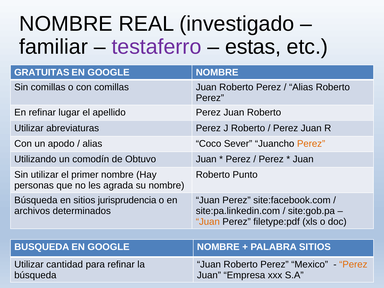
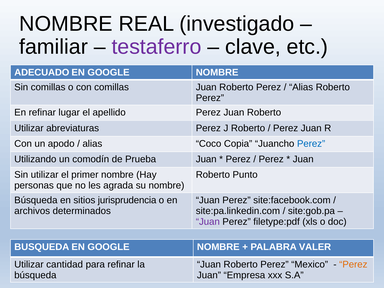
estas: estas -> clave (253, 47)
GRATUITAS: GRATUITAS -> ADECUADO (42, 73)
Sever: Sever -> Copia (238, 144)
Perez colour: orange -> blue (311, 144)
Obtuvo: Obtuvo -> Prueba (141, 159)
Juan colour: orange -> purple (208, 222)
PALABRA SITIOS: SITIOS -> VALER (315, 247)
